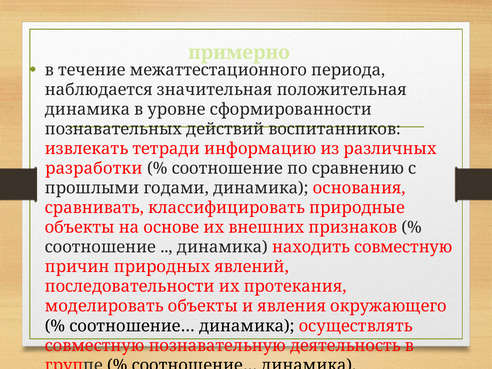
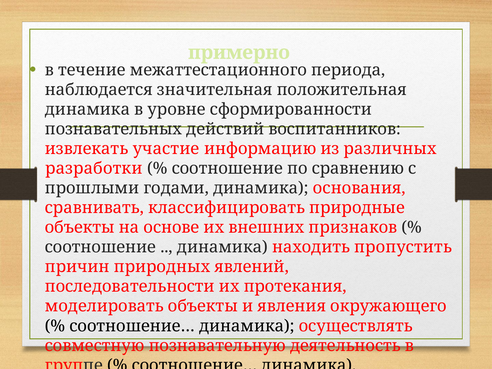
тетради: тетради -> участие (166, 149)
находить совместную: совместную -> пропустить (403, 247)
